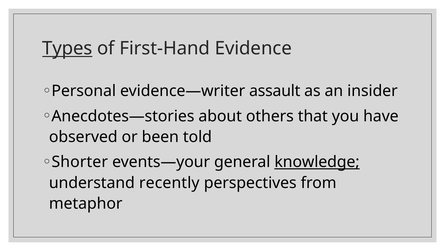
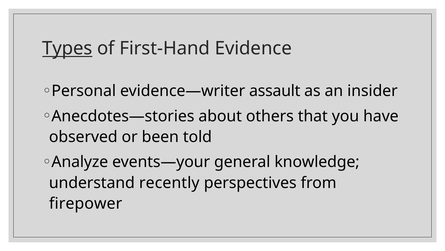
Shorter: Shorter -> Analyze (80, 162)
knowledge underline: present -> none (317, 162)
metaphor: metaphor -> firepower (86, 203)
